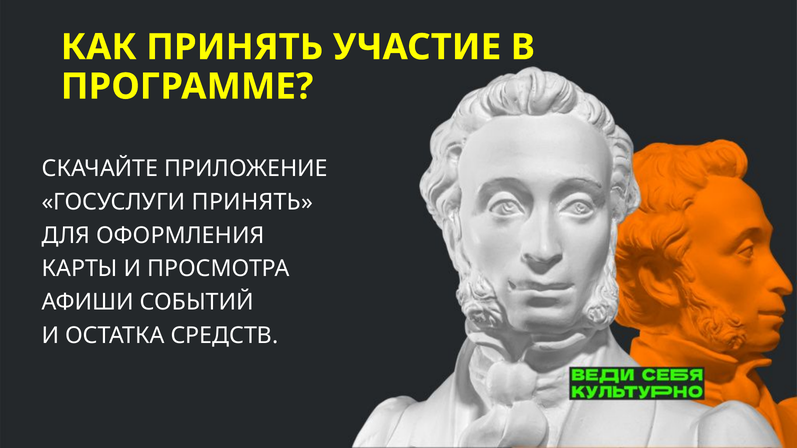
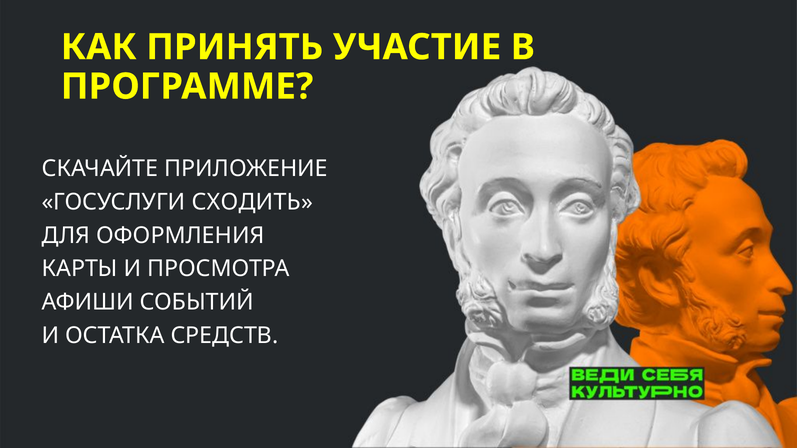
ГОСУСЛУГИ ПРИНЯТЬ: ПРИНЯТЬ -> СХОДИТЬ (252, 202)
